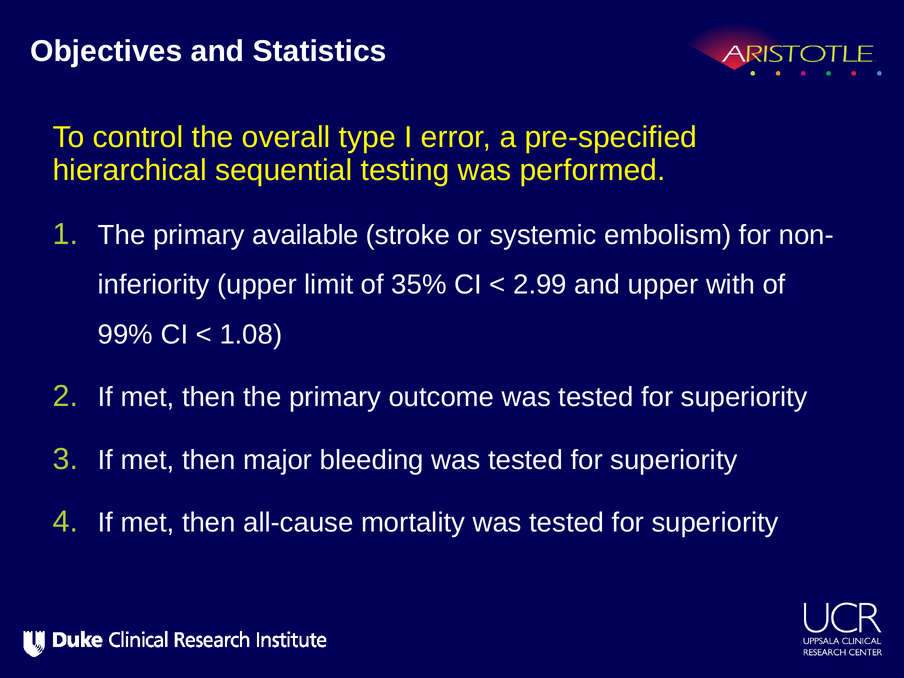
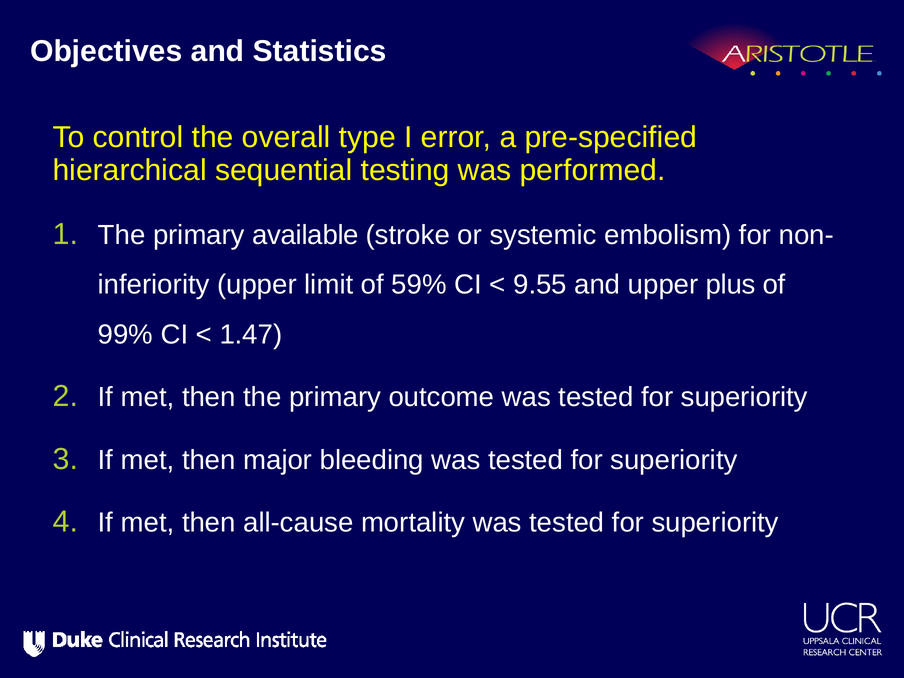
35%: 35% -> 59% (419, 285)
2.99: 2.99 -> 9.55 (540, 285)
with: with -> plus (731, 285)
1.08: 1.08 -> 1.47 (251, 334)
